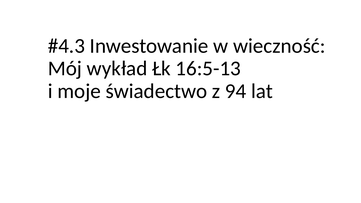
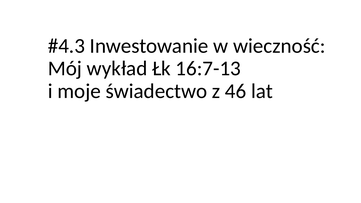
16:5-13: 16:5-13 -> 16:7-13 (208, 69)
94: 94 -> 46 (236, 91)
